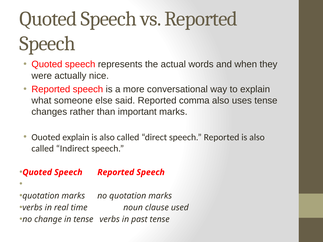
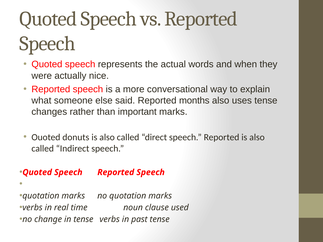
comma: comma -> months (194, 101)
Ouoted explain: explain -> donuts (76, 137)
